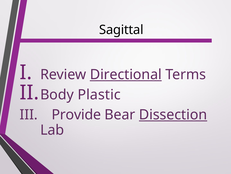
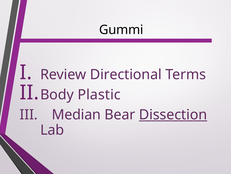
Sagittal: Sagittal -> Gummi (121, 30)
Directional underline: present -> none (126, 74)
Provide: Provide -> Median (76, 114)
